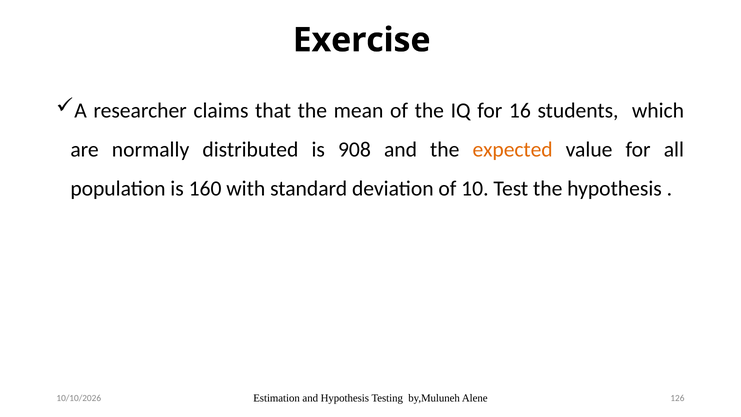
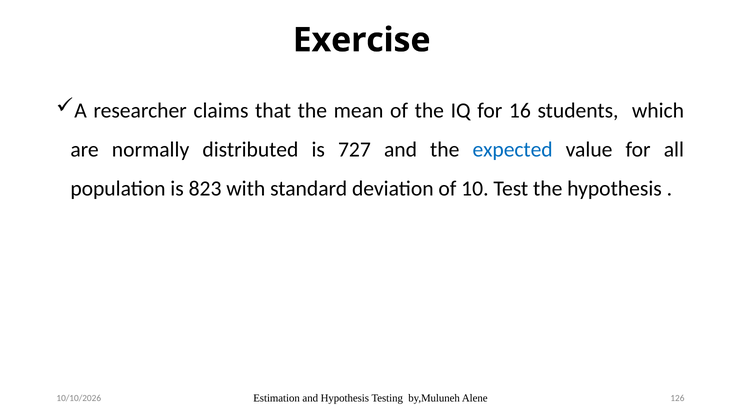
908: 908 -> 727 (354, 150)
expected colour: orange -> blue (513, 150)
160: 160 -> 823 (205, 189)
